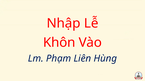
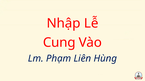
Khôn: Khôn -> Cung (59, 43)
